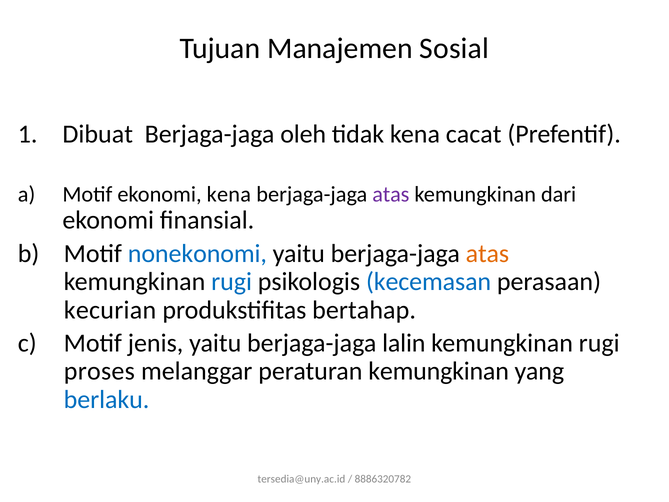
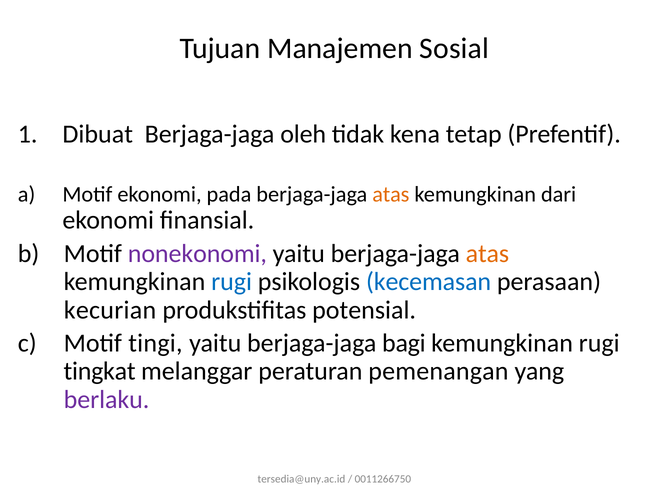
cacat: cacat -> tetap (474, 134)
ekonomi kena: kena -> pada (229, 194)
atas colour: purple -> orange (391, 194)
nonekonomi colour: blue -> purple (197, 254)
bertahap: bertahap -> potensial (364, 310)
jenis: jenis -> tingi (155, 343)
lalin: lalin -> bagi (404, 343)
proses: proses -> tingkat (100, 371)
peraturan kemungkinan: kemungkinan -> pemenangan (438, 371)
berlaku colour: blue -> purple (107, 399)
8886320782: 8886320782 -> 0011266750 (383, 479)
